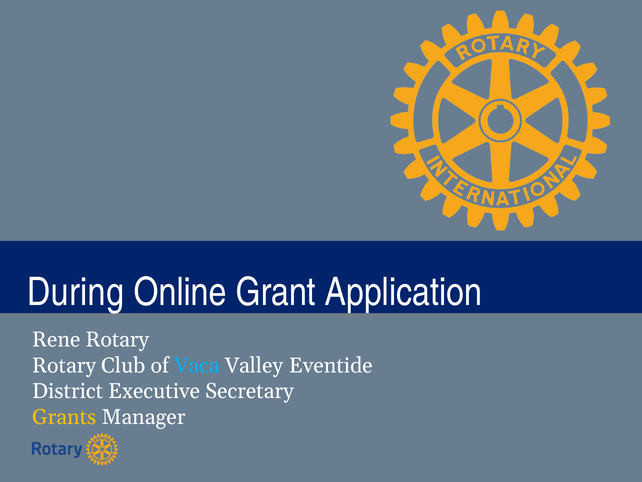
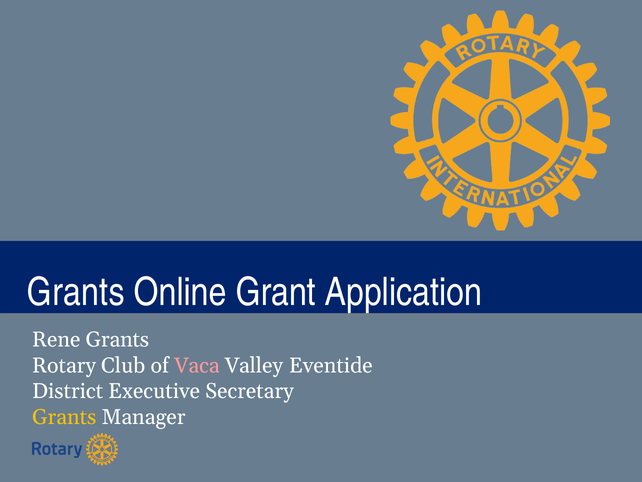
During: During -> Grants (76, 292)
Rene Rotary: Rotary -> Grants (117, 339)
Vaca colour: light blue -> pink (197, 365)
